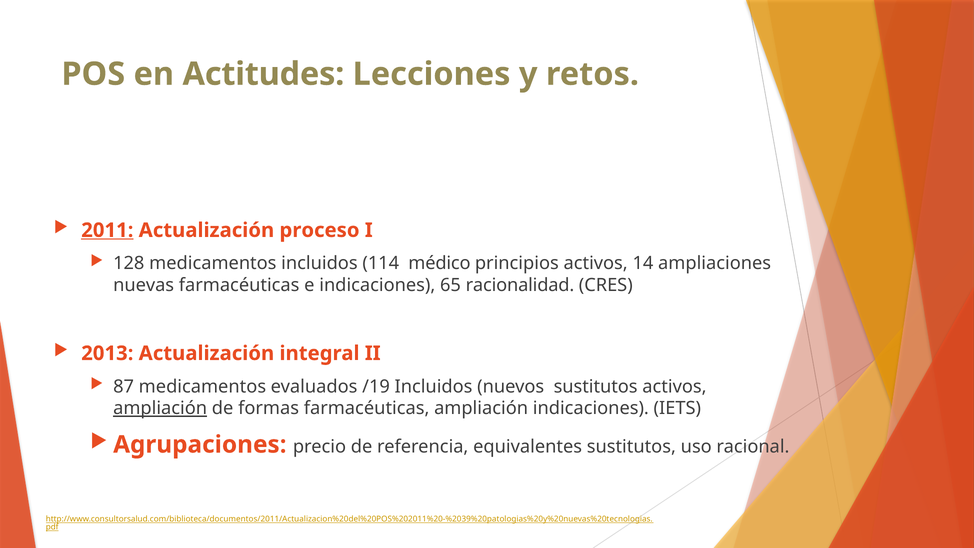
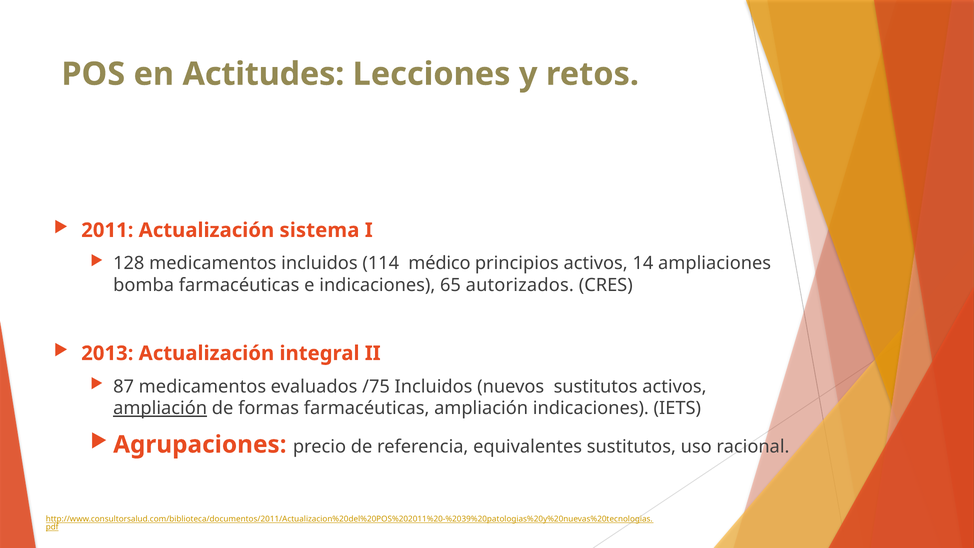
2011 underline: present -> none (107, 230)
proceso: proceso -> sistema (319, 230)
nuevas: nuevas -> bomba (144, 285)
racionalidad: racionalidad -> autorizados (520, 285)
/19: /19 -> /75 (376, 386)
